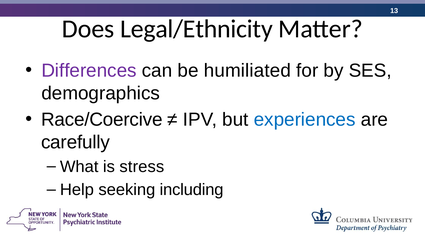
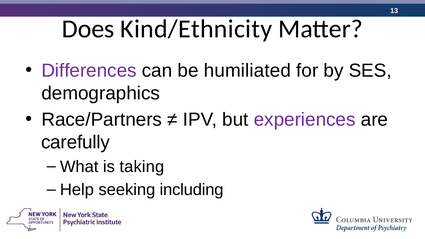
Legal/Ethnicity: Legal/Ethnicity -> Kind/Ethnicity (196, 29)
Race/Coercive: Race/Coercive -> Race/Partners (102, 120)
experiences colour: blue -> purple (305, 120)
stress: stress -> taking (142, 167)
